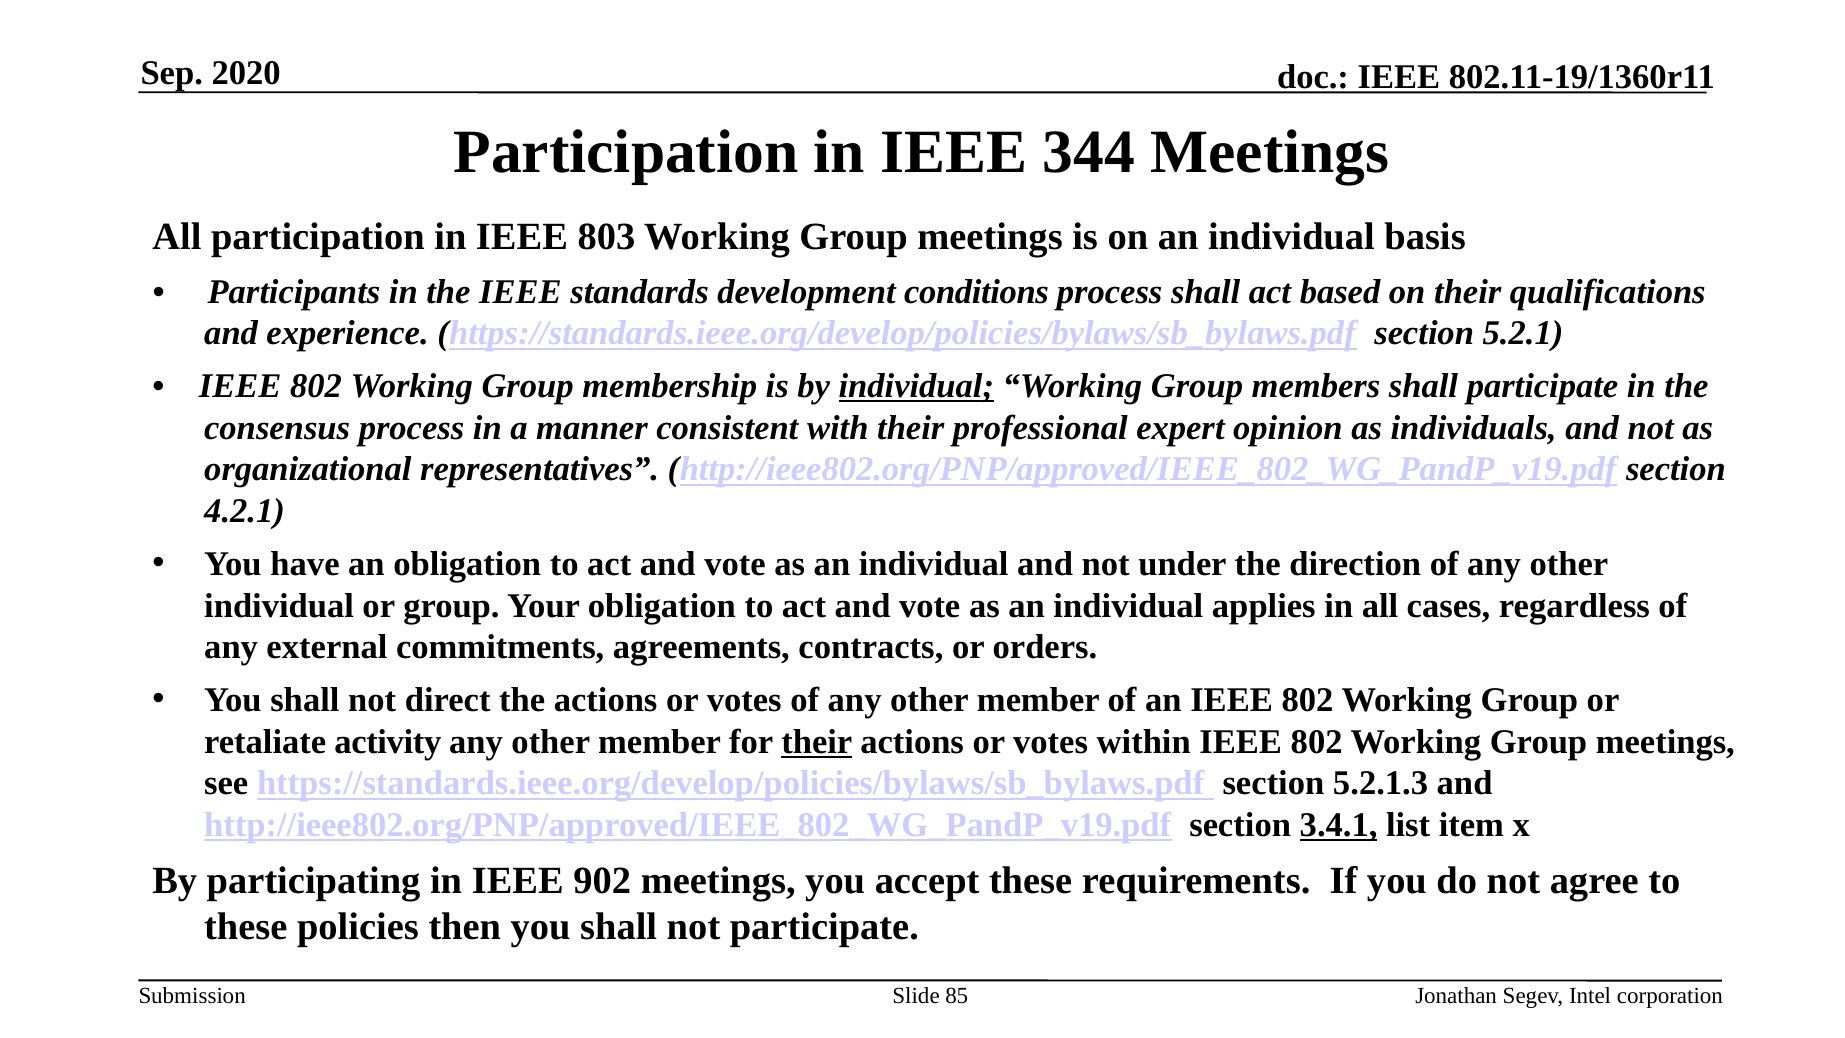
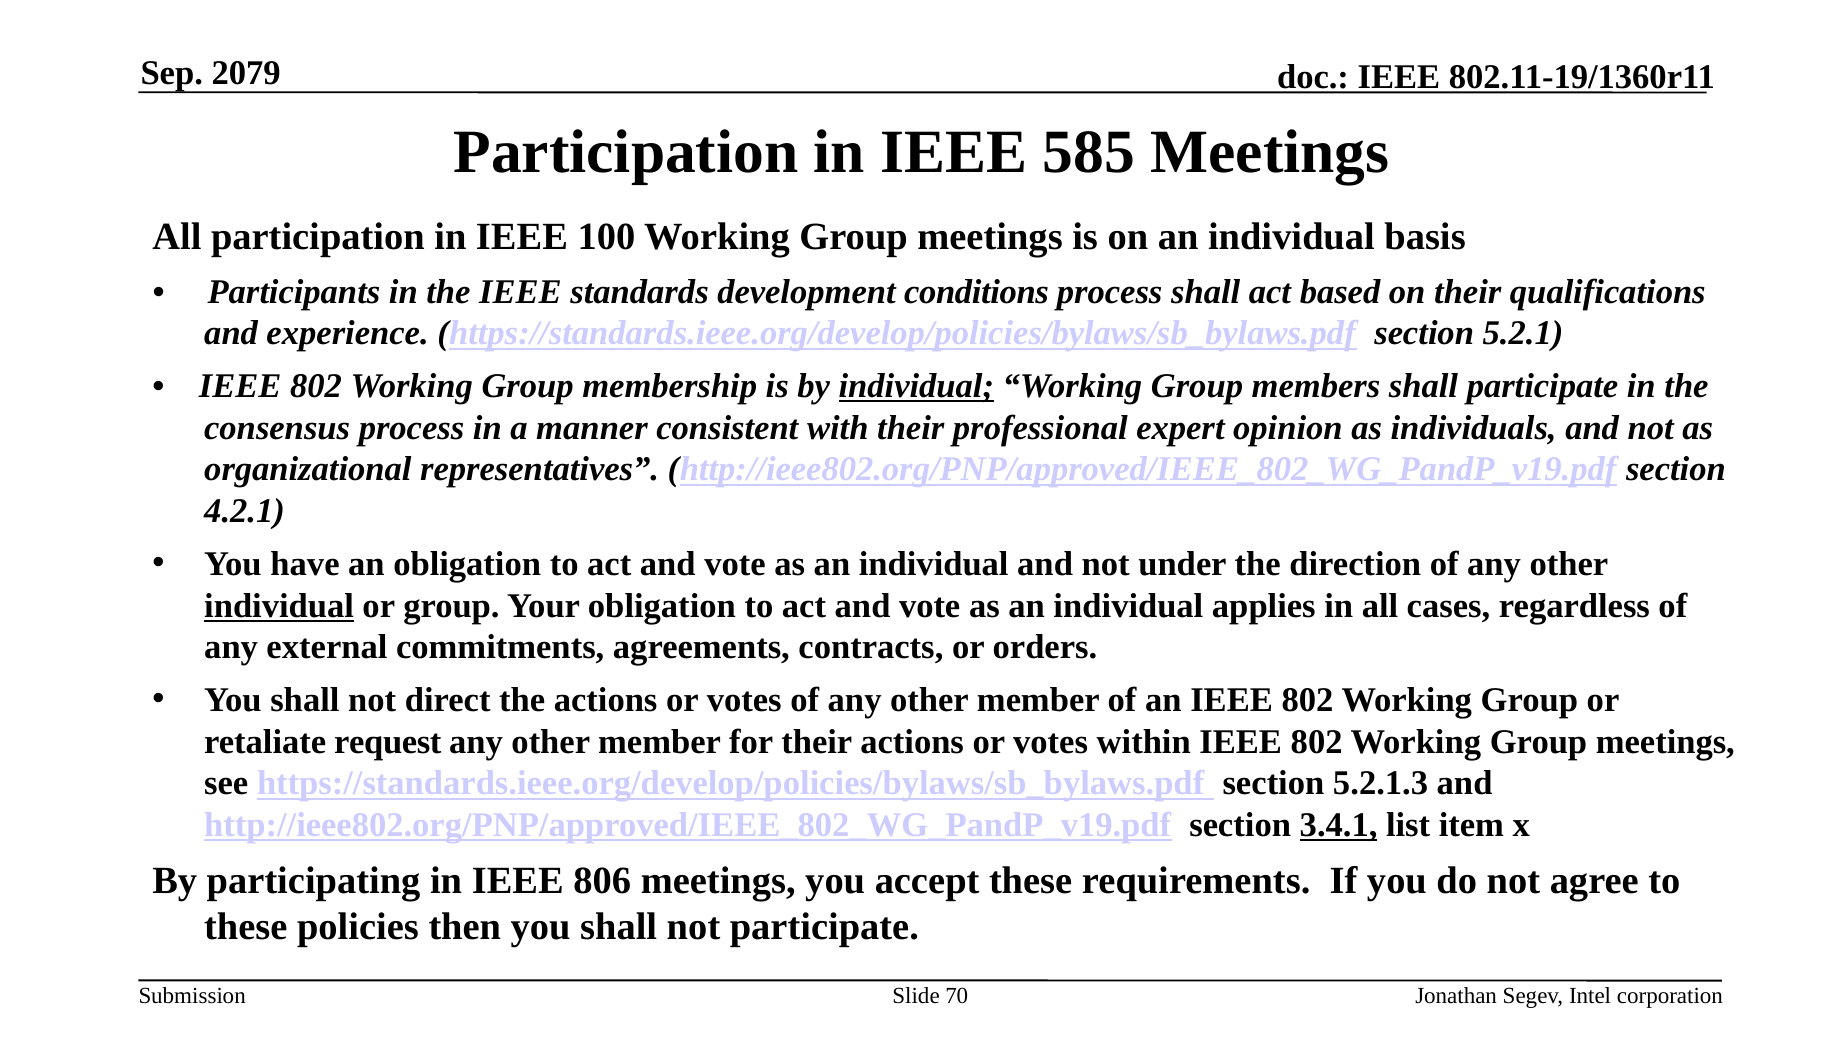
2020: 2020 -> 2079 (246, 73)
344: 344 -> 585 (1089, 152)
803: 803 -> 100 (606, 237)
individual underline: none -> present (279, 606)
activity: activity -> request (388, 742)
their underline: present -> none (817, 742)
902: 902 -> 806 (602, 880)
85: 85 -> 70 (957, 995)
